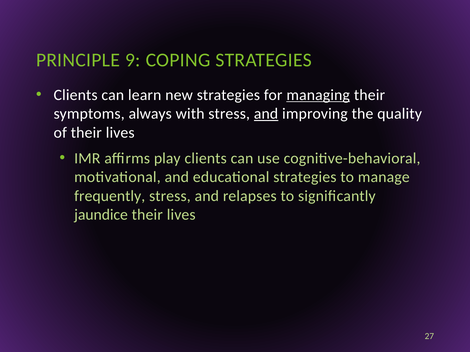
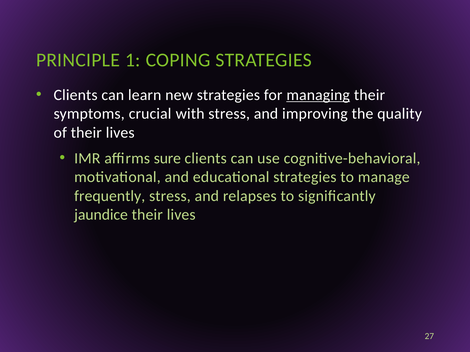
9: 9 -> 1 (133, 60)
always: always -> crucial (150, 114)
and underline: present -> none (266, 114)
play: play -> sure (167, 159)
